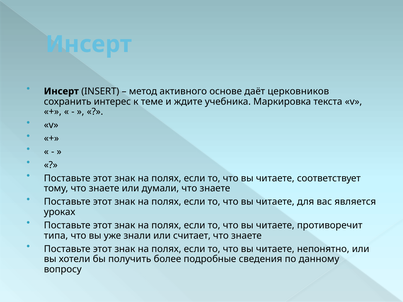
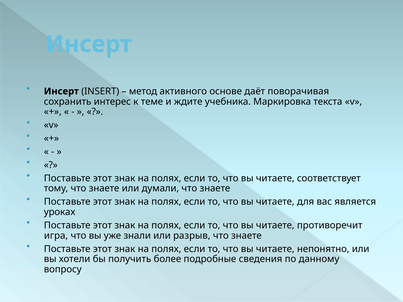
церковников: церковников -> поворачивая (298, 91)
типа: типа -> игра (56, 236)
считает: считает -> разрыв (192, 236)
